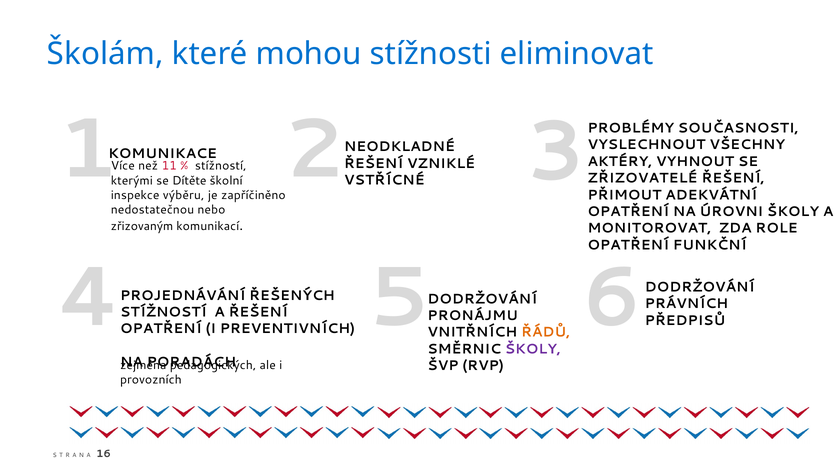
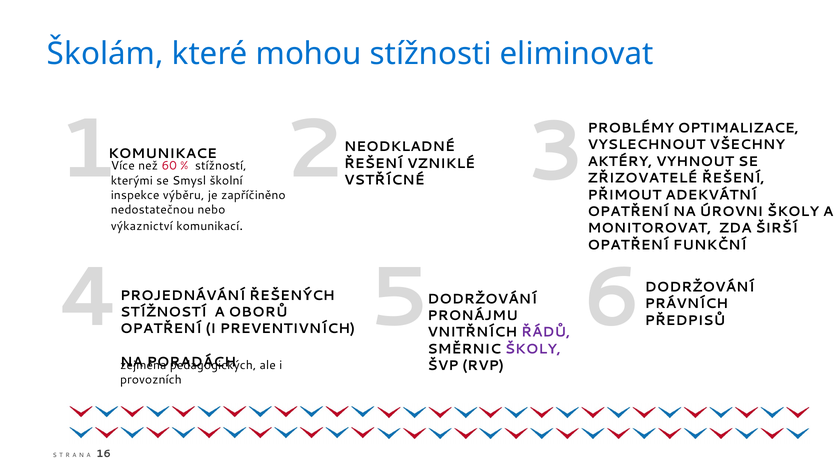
SOUČASNOSTI: SOUČASNOSTI -> OPTIMALIZACE (738, 128)
11: 11 -> 60 (169, 166)
Dítěte: Dítěte -> Smysl (189, 181)
zřizovaným: zřizovaným -> výkaznictví (142, 226)
ROLE: ROLE -> ŠIRŠÍ (777, 228)
A ŘEŠENÍ: ŘEŠENÍ -> OBORŮ (258, 312)
ŘÁDŮ colour: orange -> purple (546, 333)
